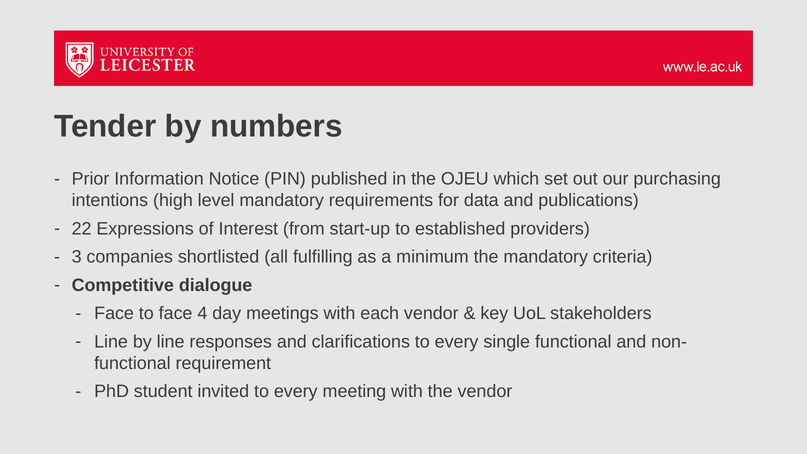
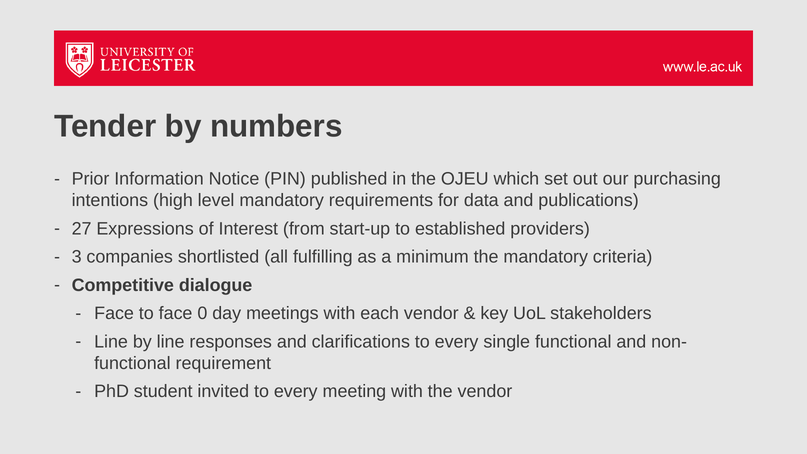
22: 22 -> 27 (82, 229)
4: 4 -> 0 (202, 313)
